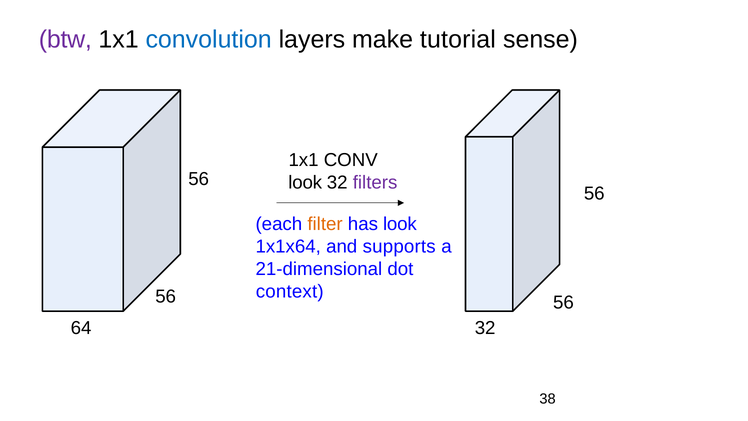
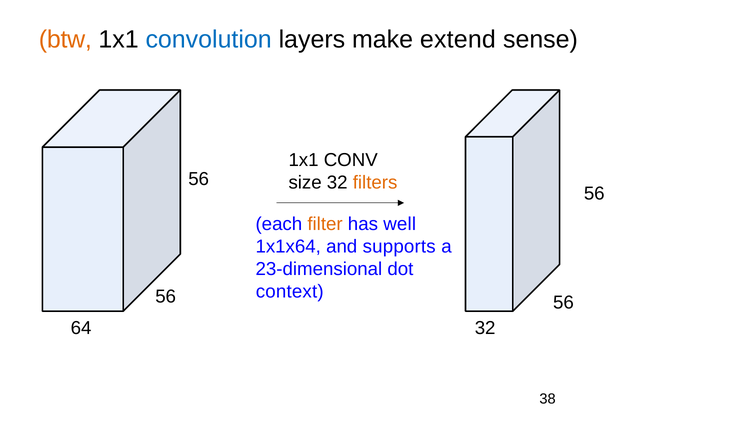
btw colour: purple -> orange (65, 40)
tutorial: tutorial -> extend (458, 40)
look: look -> size (305, 183)
filters colour: purple -> orange (375, 183)
has look: look -> well (400, 224)
21-dimensional: 21-dimensional -> 23-dimensional (319, 269)
